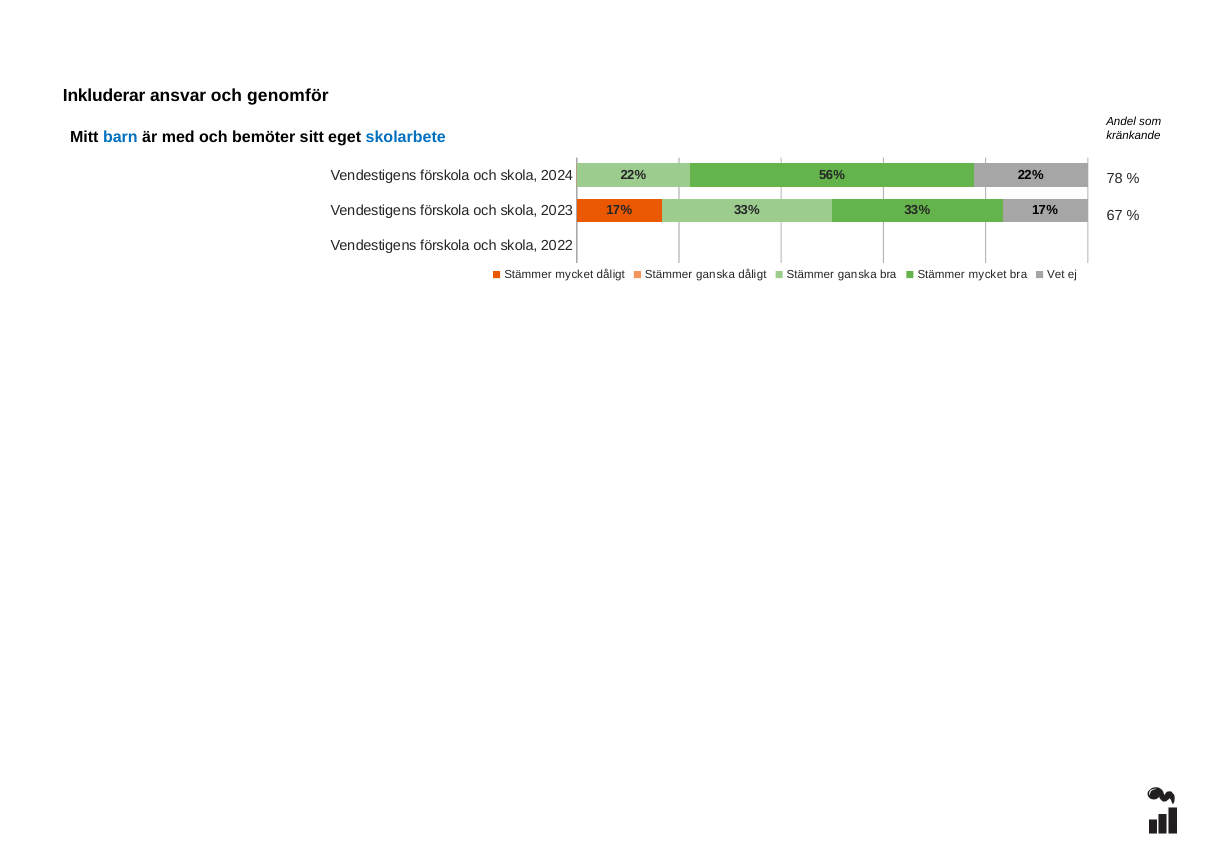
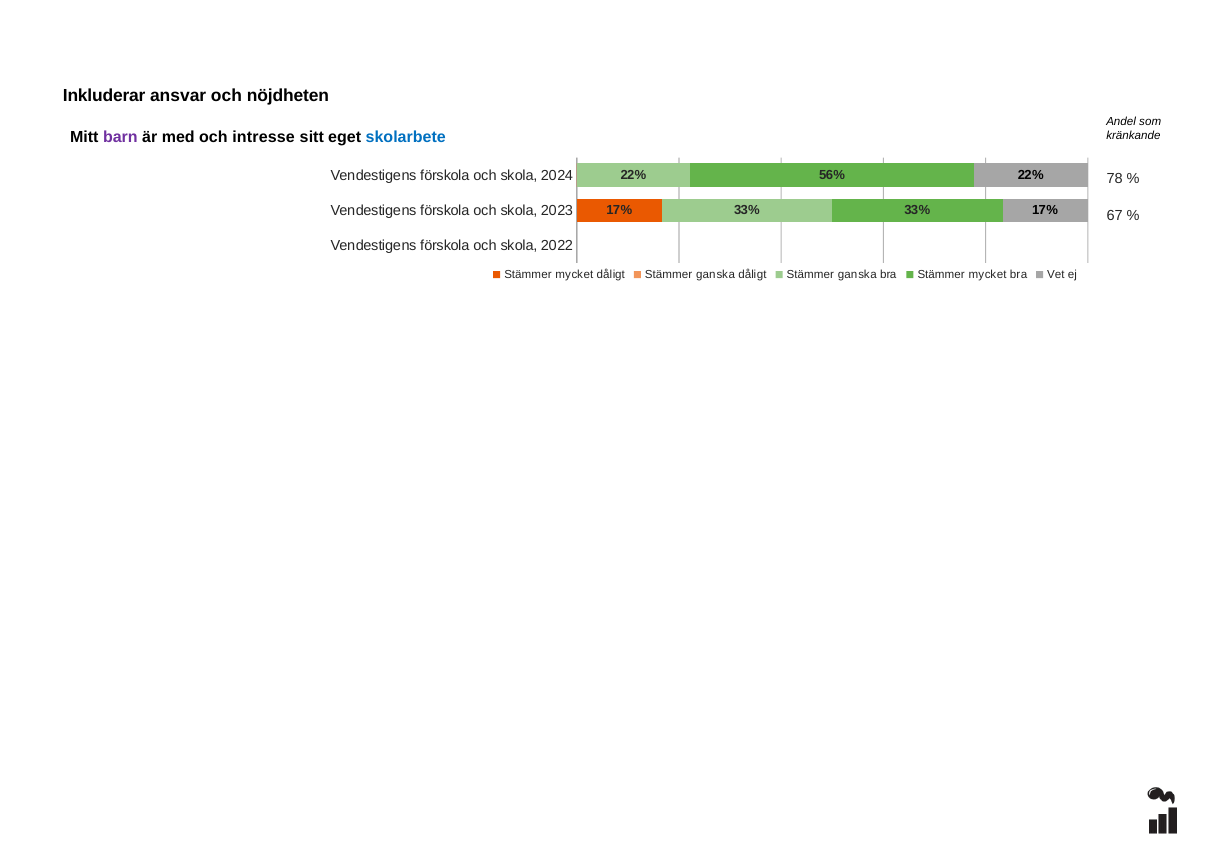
genomför: genomför -> nöjdheten (288, 96)
barn colour: blue -> purple (120, 137)
bemöter: bemöter -> intresse (264, 137)
